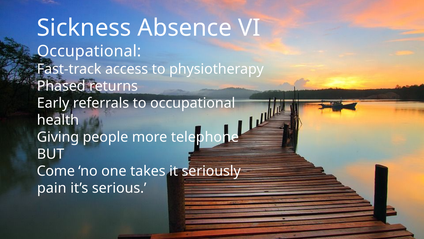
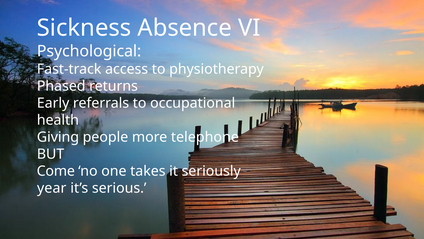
Occupational: Occupational -> Psychological (89, 51)
pain: pain -> year (52, 188)
